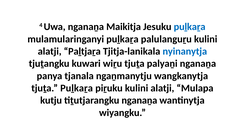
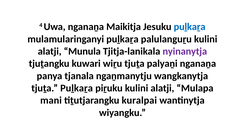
Paḻtjaṟa: Paḻtjaṟa -> Munula (82, 51)
nyinanytja colour: blue -> purple (185, 51)
kutju: kutju -> mani (51, 100)
tiṯutjarangku nganaṉa: nganaṉa -> kuralpai (139, 100)
